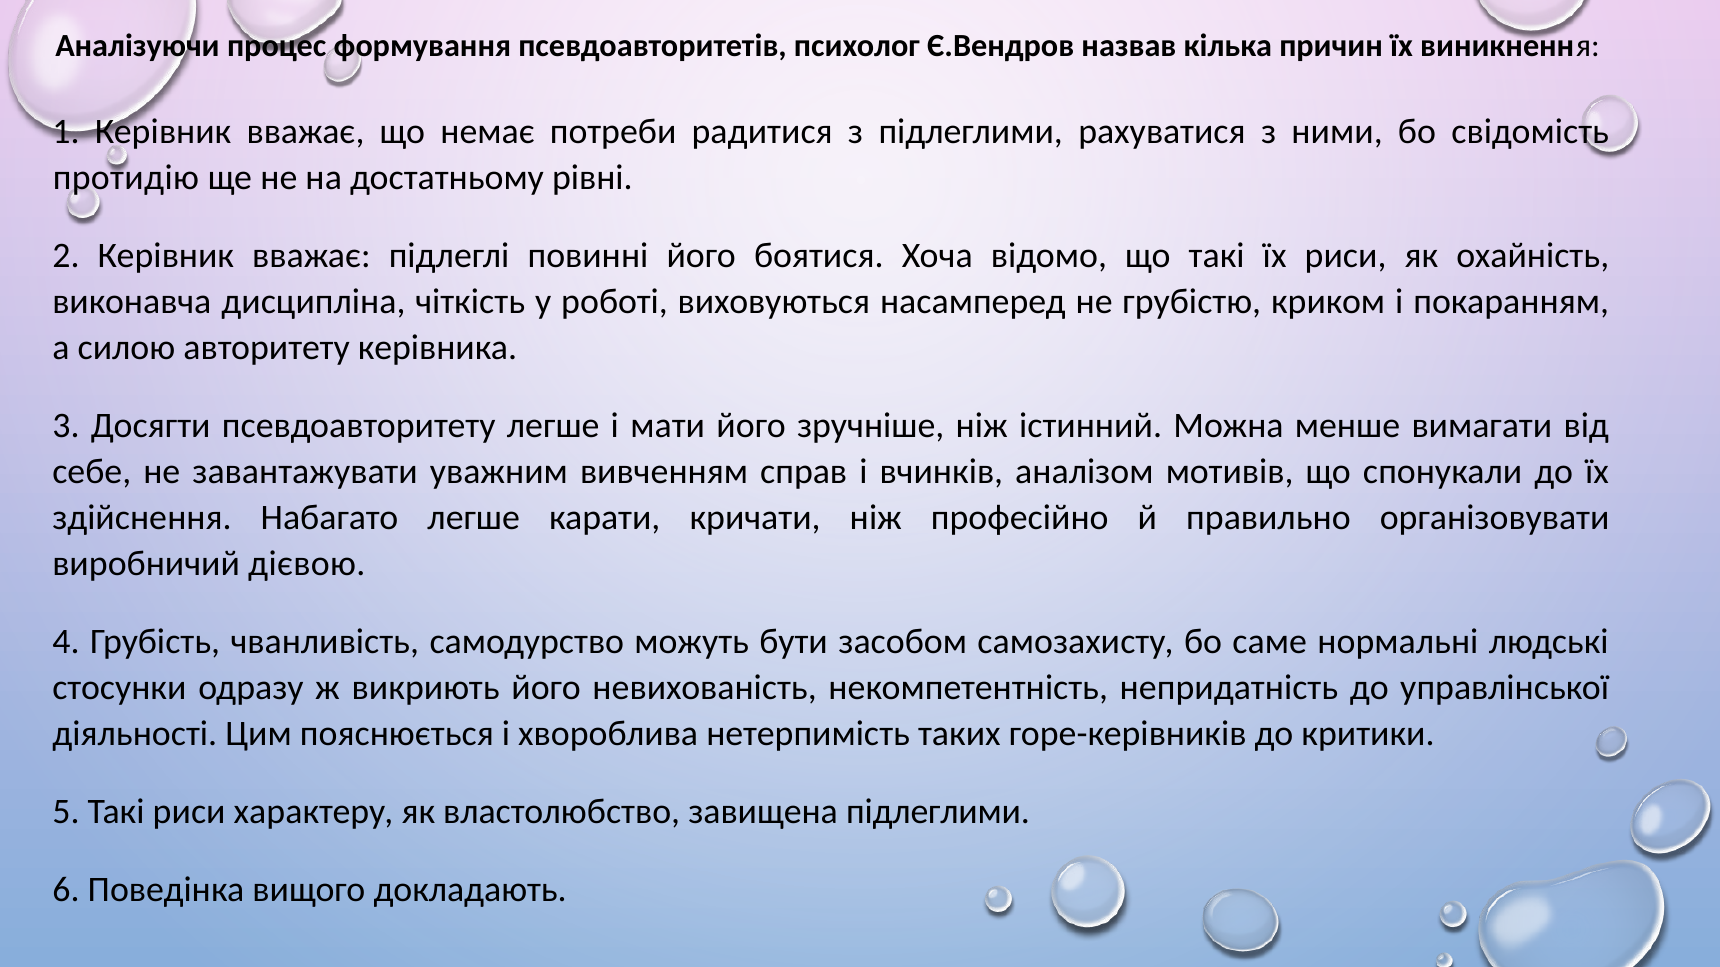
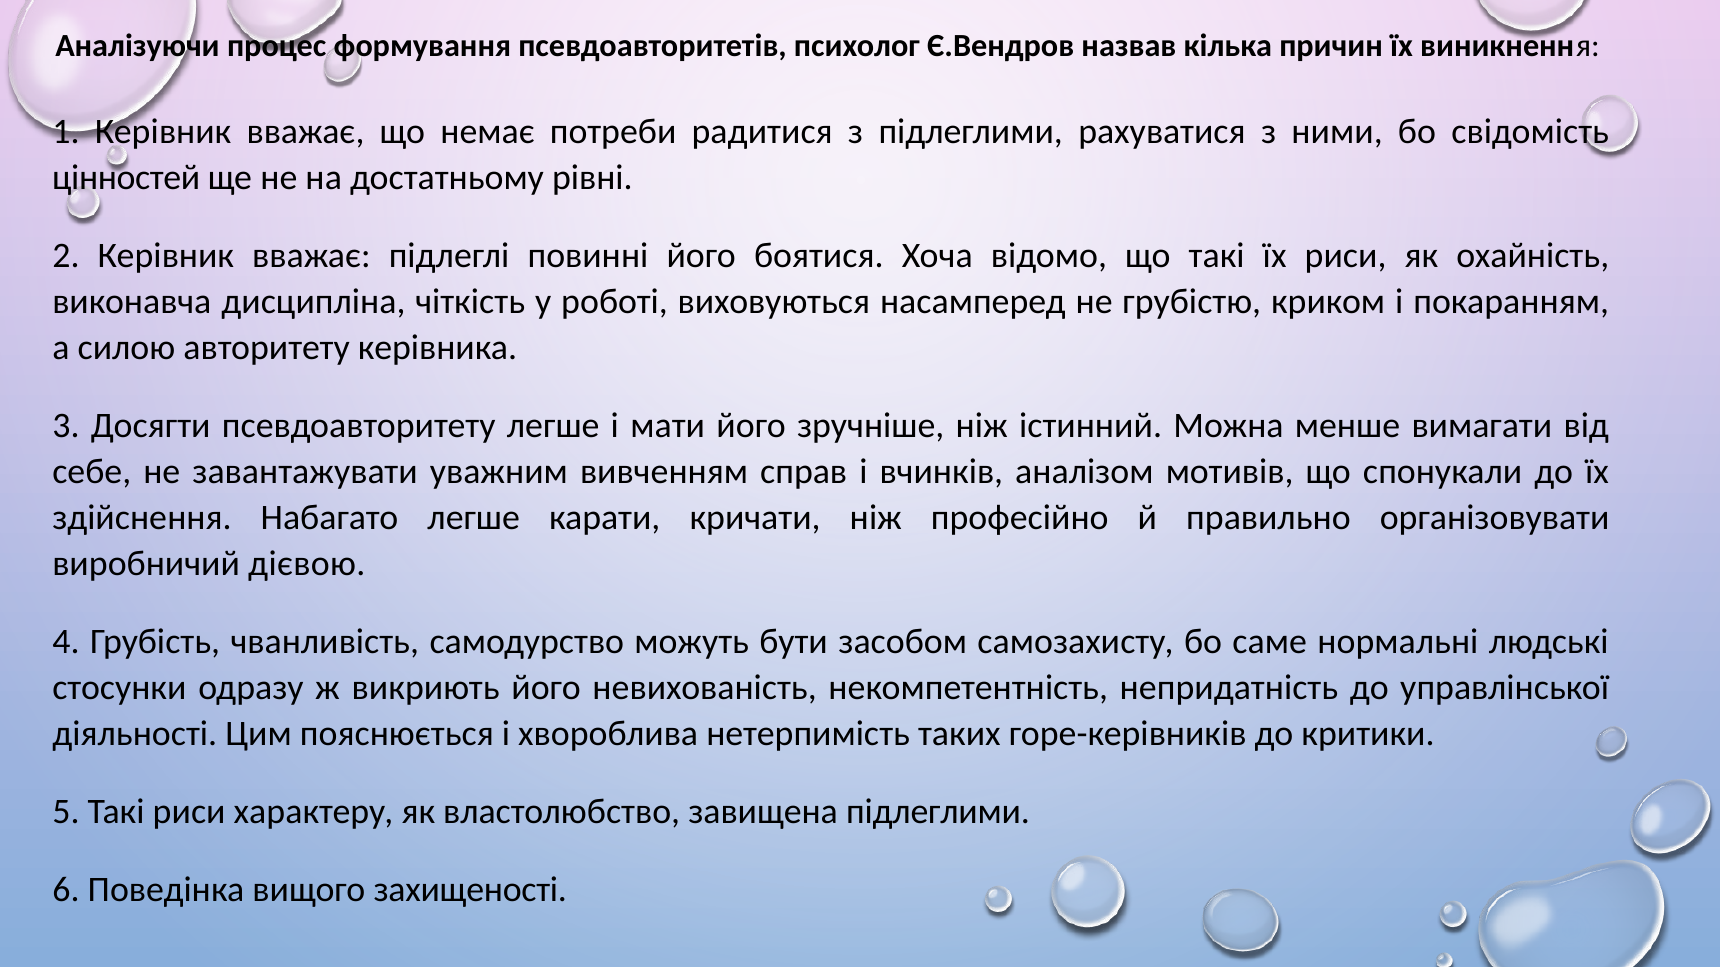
протидію: протидію -> цінностей (126, 177)
докладають: докладають -> захищеності (470, 891)
